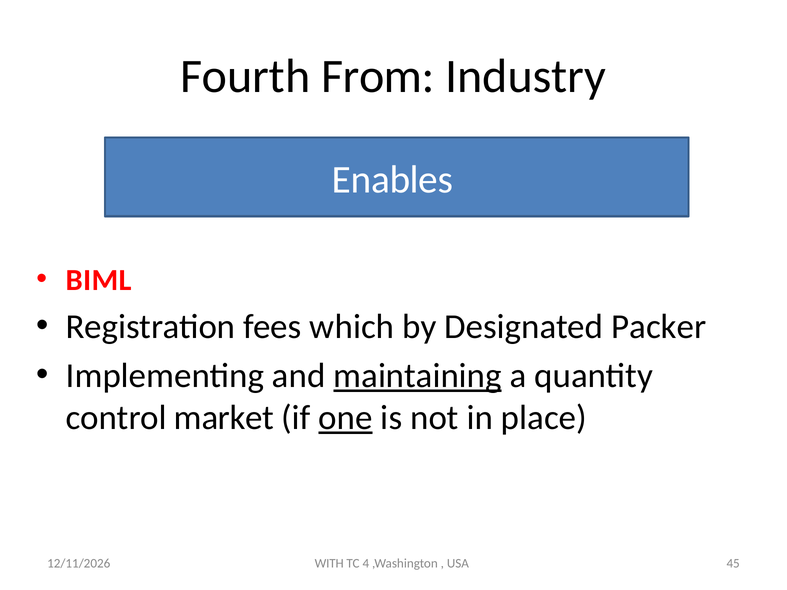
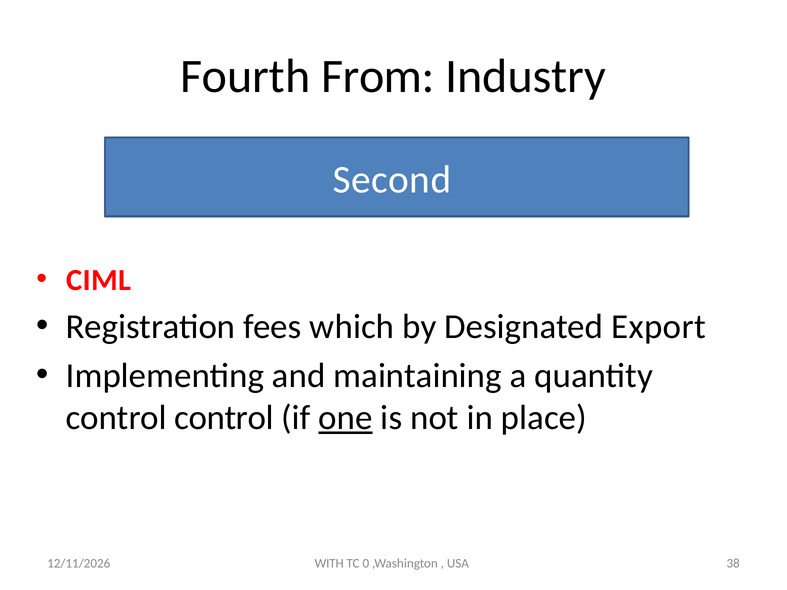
Enables: Enables -> Second (392, 180)
BIML: BIML -> CIML (99, 280)
Packer: Packer -> Export (659, 327)
maintaining underline: present -> none (418, 376)
control market: market -> control (224, 418)
4: 4 -> 0 (366, 564)
45: 45 -> 38 (733, 564)
